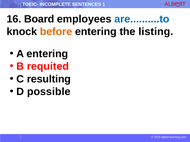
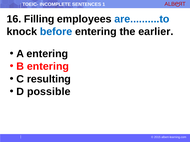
Board: Board -> Filling (39, 19)
before colour: orange -> blue (56, 32)
listing: listing -> earlier (156, 32)
B requited: requited -> entering (48, 67)
